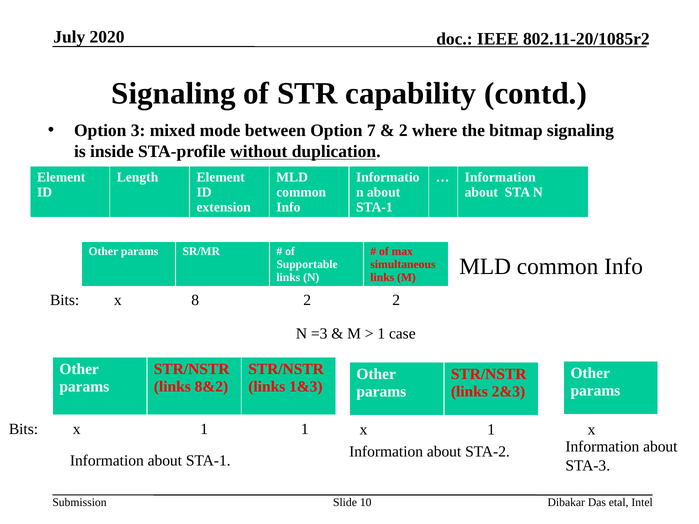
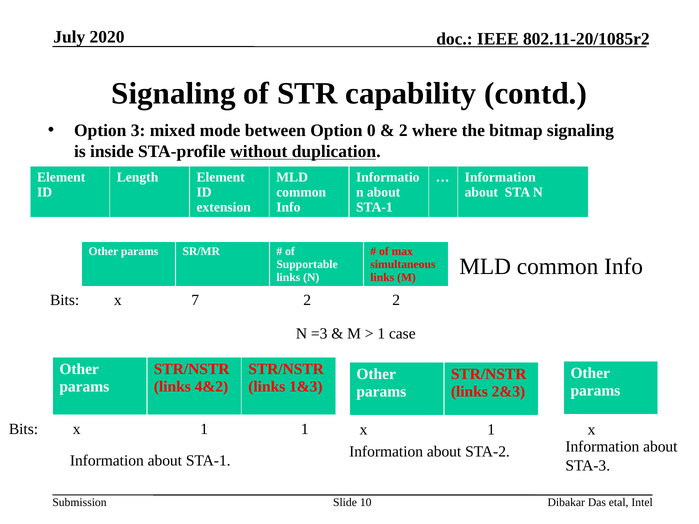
7: 7 -> 0 (371, 131)
8: 8 -> 7 (195, 300)
8&2: 8&2 -> 4&2 (211, 387)
